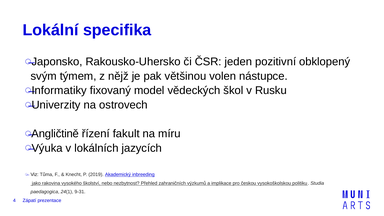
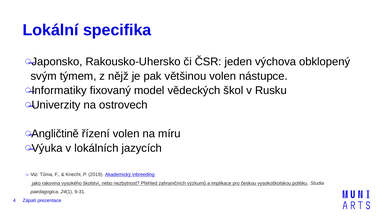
pozitivní: pozitivní -> výchova (276, 62)
řízení fakult: fakult -> volen (126, 134)
